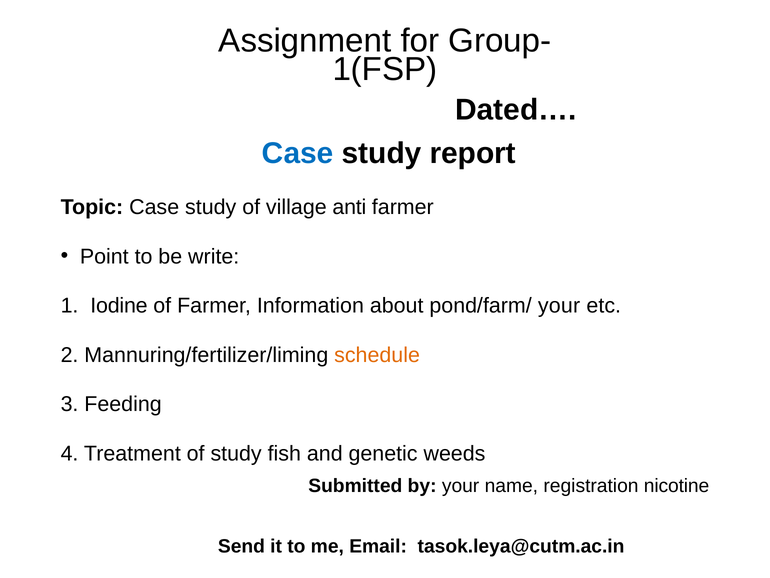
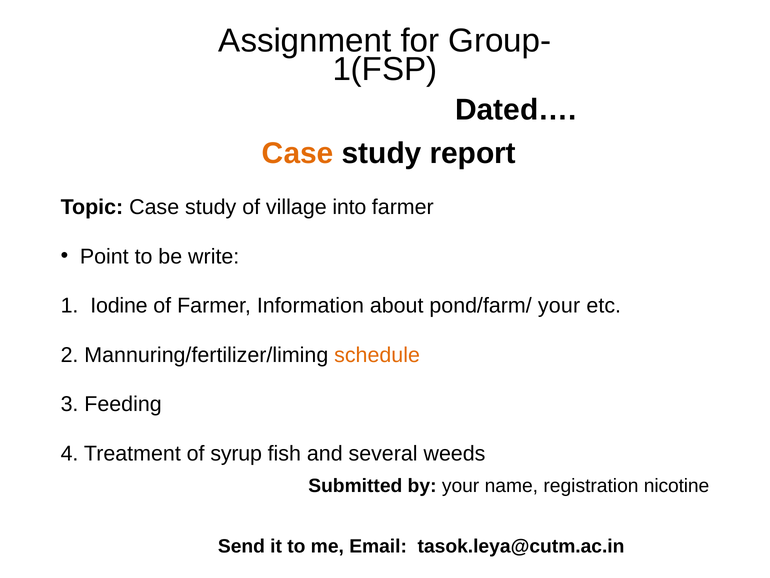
Case colour: blue -> orange (298, 153)
anti: anti -> into (349, 207)
of study: study -> syrup (236, 453)
genetic: genetic -> several (383, 453)
